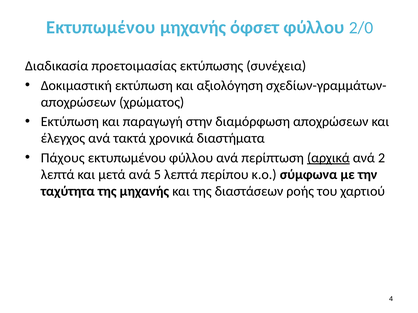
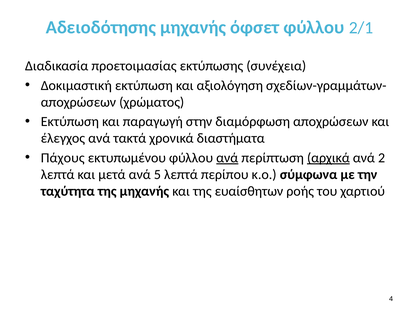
Εκτυπωμένου: Εκτυπωμένου -> Αδειοδότησης (101, 27)
2/0: 2/0 -> 2/1 (361, 28)
ανά underline: none -> present (227, 158)
διαστάσεων: διαστάσεων -> ευαίσθητων (249, 192)
